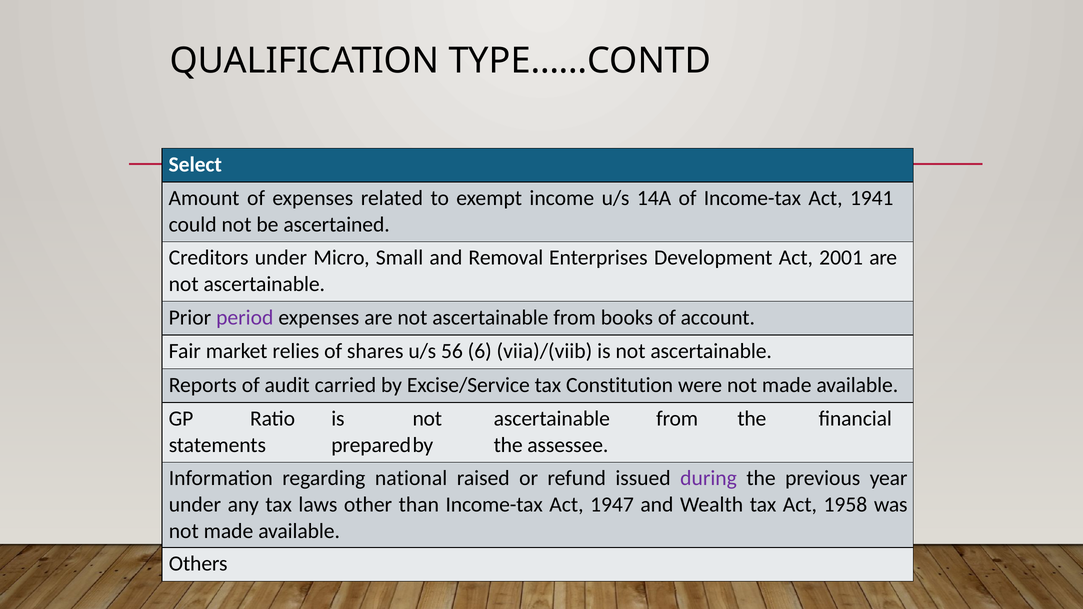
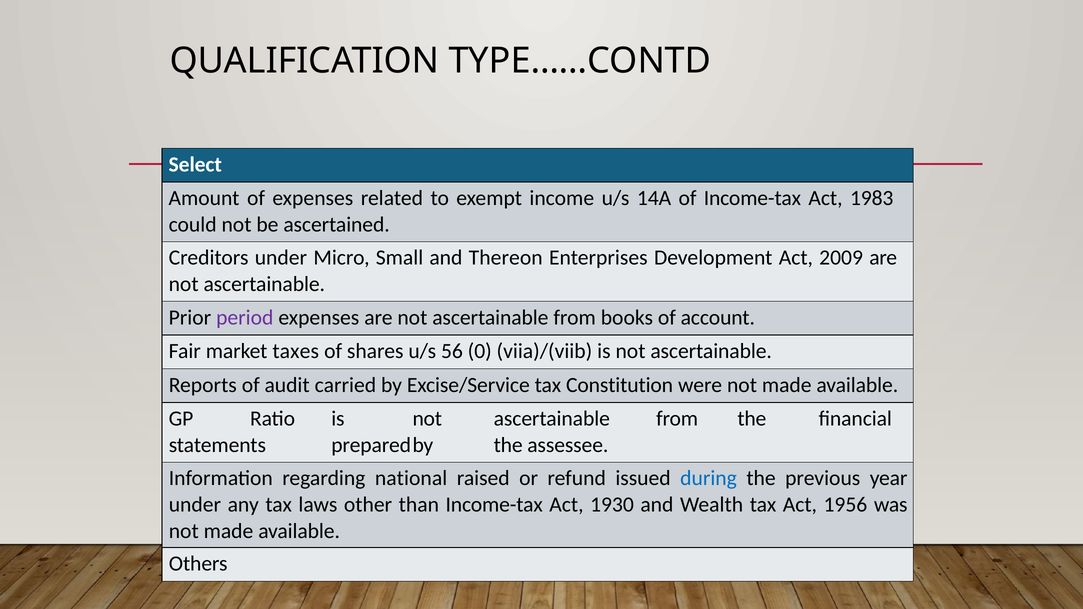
1941: 1941 -> 1983 (872, 198)
Removal: Removal -> Thereon (506, 258)
2001: 2001 -> 2009 (841, 258)
relies: relies -> taxes (296, 351)
6: 6 -> 0 (480, 351)
during colour: purple -> blue (709, 478)
1947: 1947 -> 1930 (612, 505)
1958: 1958 -> 1956 (845, 505)
